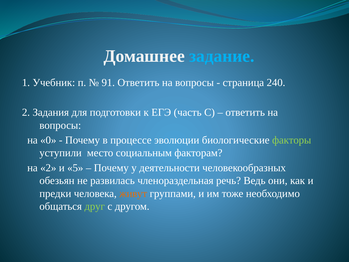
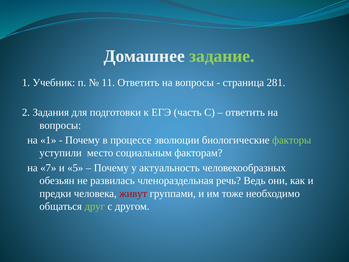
задание colour: light blue -> light green (222, 56)
91: 91 -> 11 (108, 82)
240: 240 -> 281 (276, 82)
на 0: 0 -> 1 (48, 140)
на 2: 2 -> 7 (48, 168)
деятельности: деятельности -> актуальность (170, 168)
живут colour: orange -> red (133, 193)
